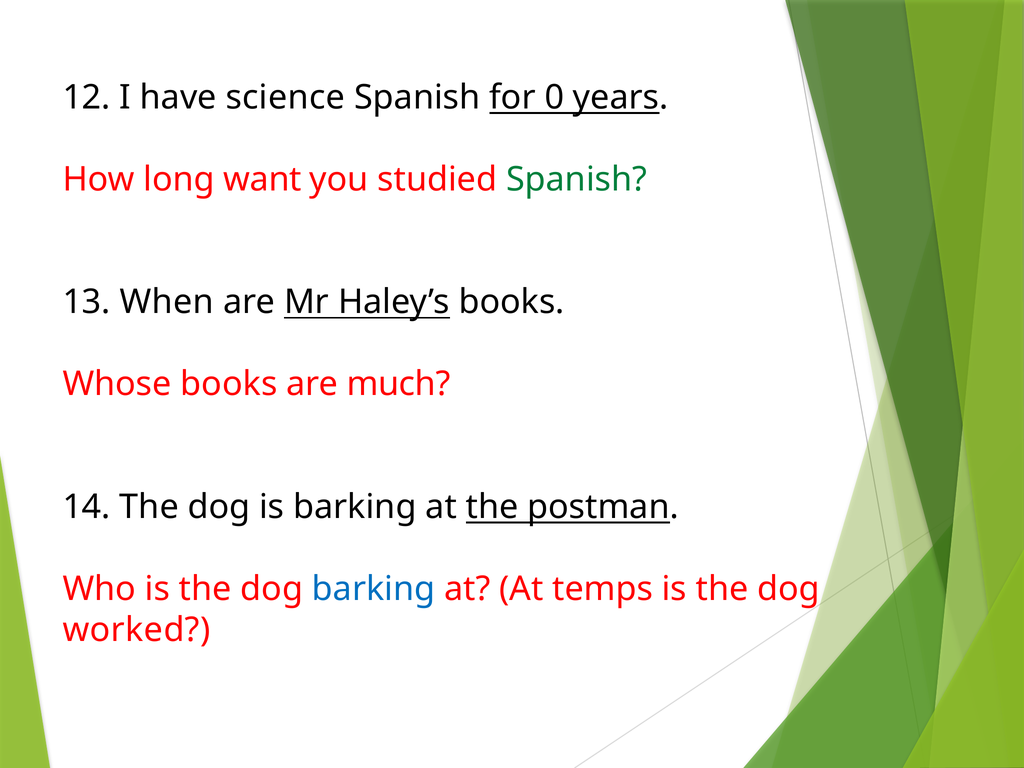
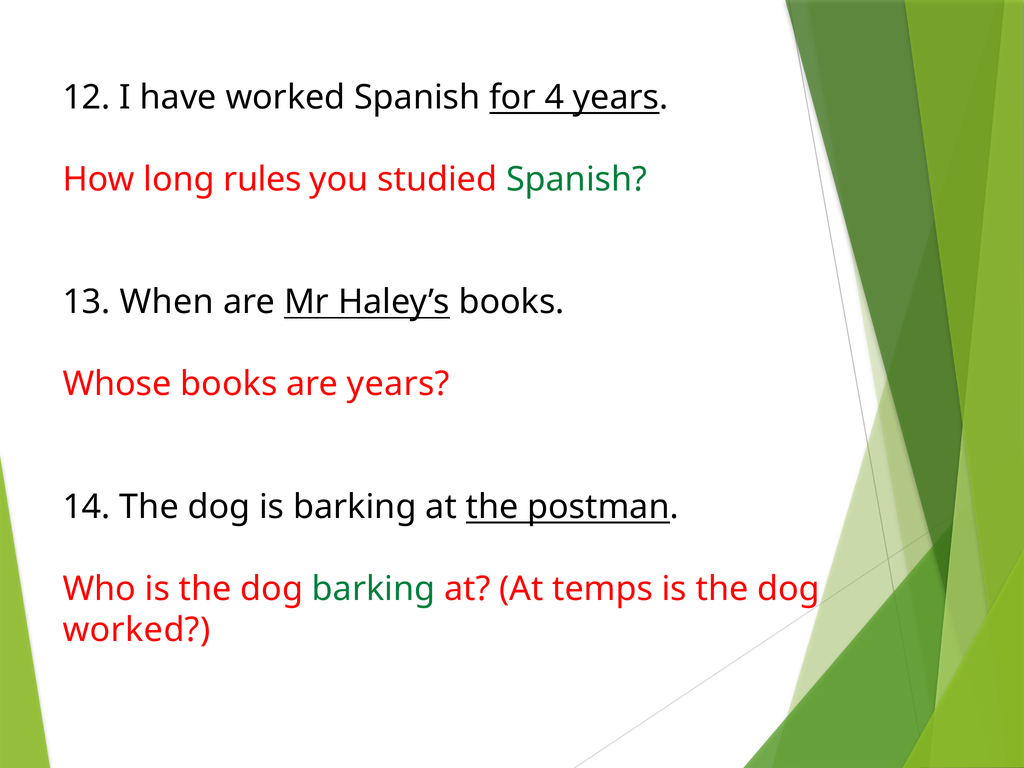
have science: science -> worked (286, 97)
0: 0 -> 4 (554, 97)
want: want -> rules (262, 179)
are much: much -> years (398, 384)
barking colour: blue -> green (374, 589)
